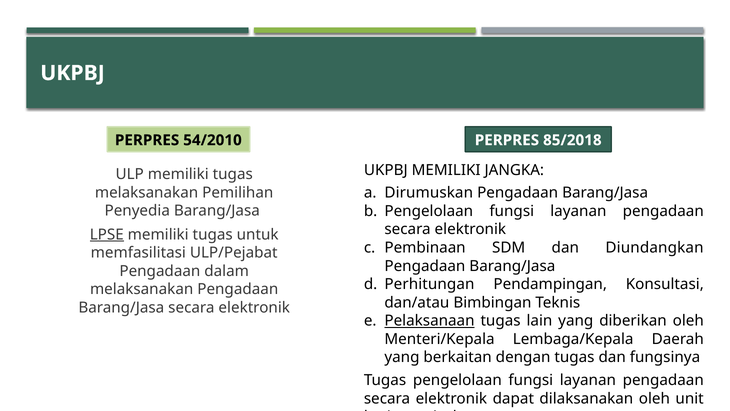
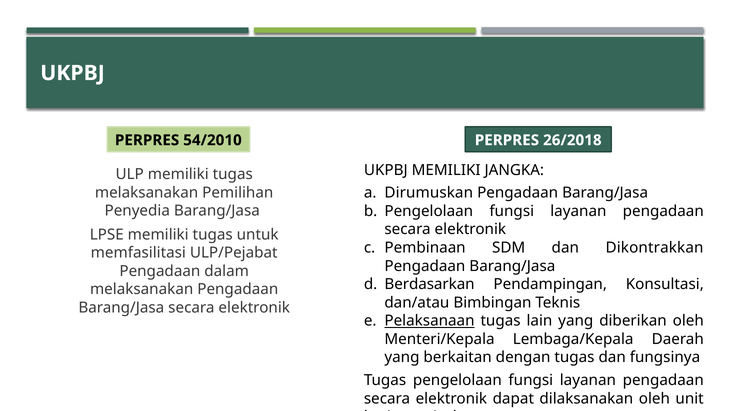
85/2018: 85/2018 -> 26/2018 (572, 140)
LPSE underline: present -> none (107, 234)
Diundangkan: Diundangkan -> Dikontrakkan (654, 248)
Perhitungan: Perhitungan -> Berdasarkan (430, 284)
